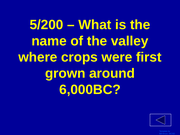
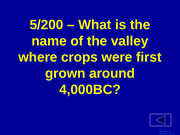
6,000BC: 6,000BC -> 4,000BC (90, 90)
